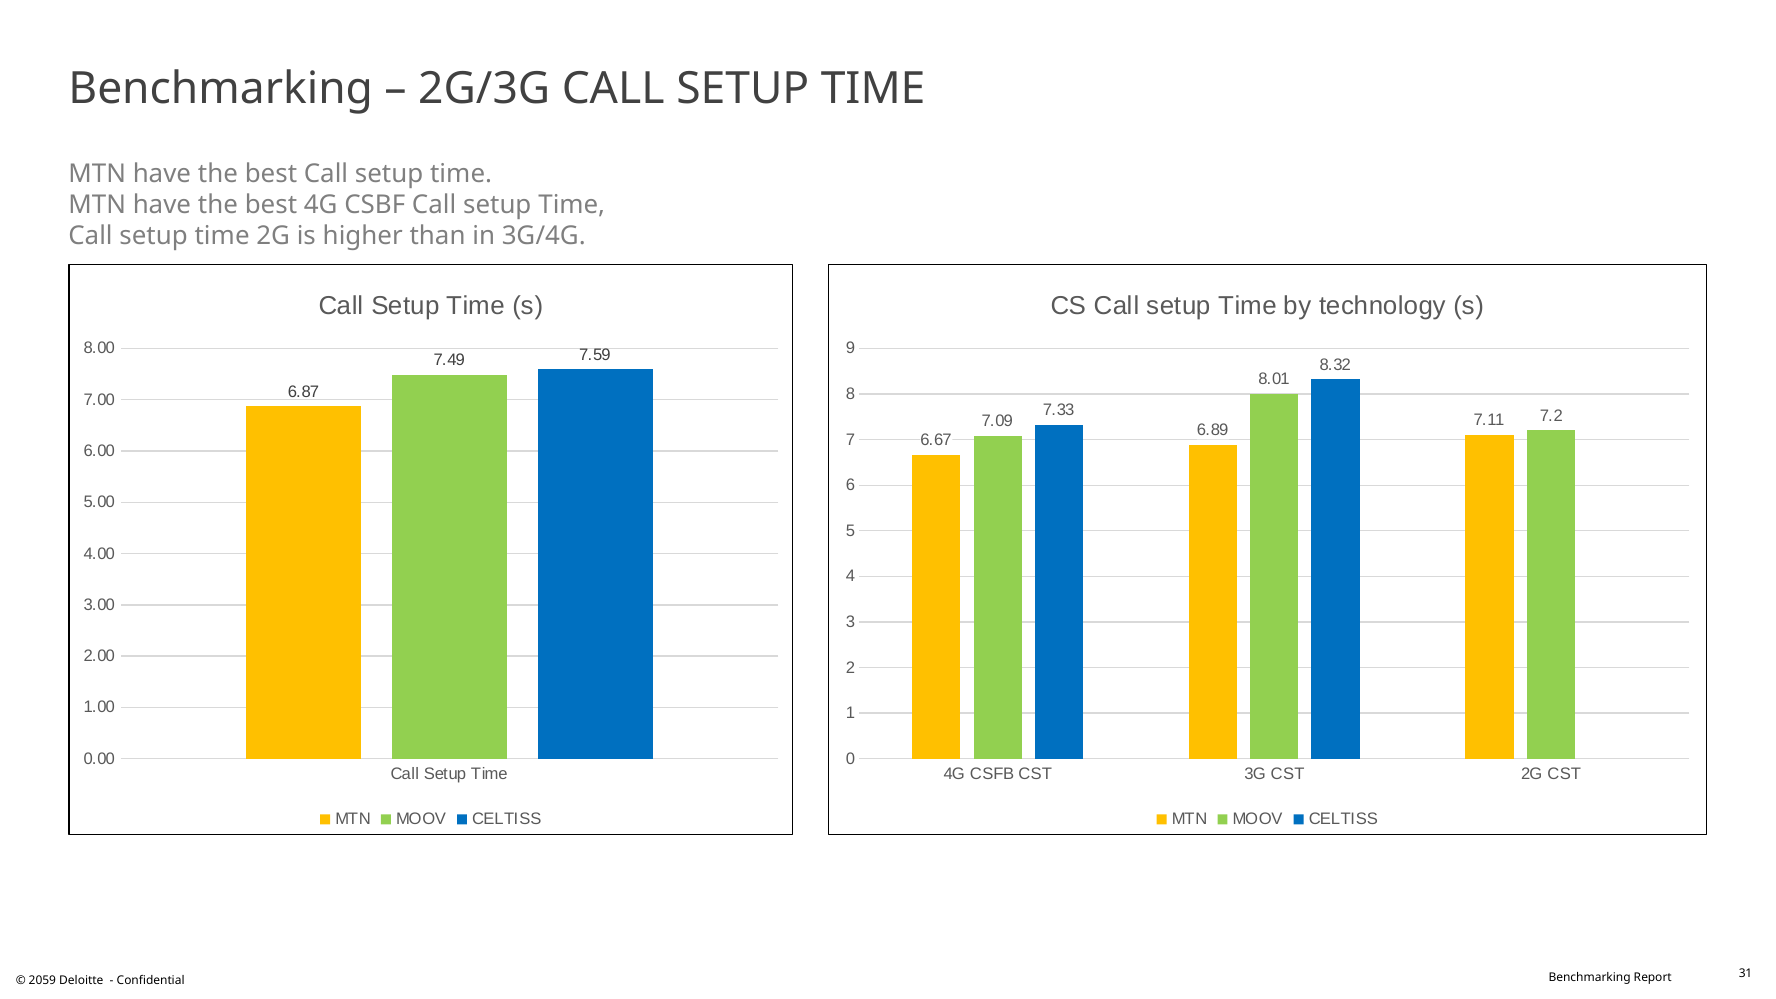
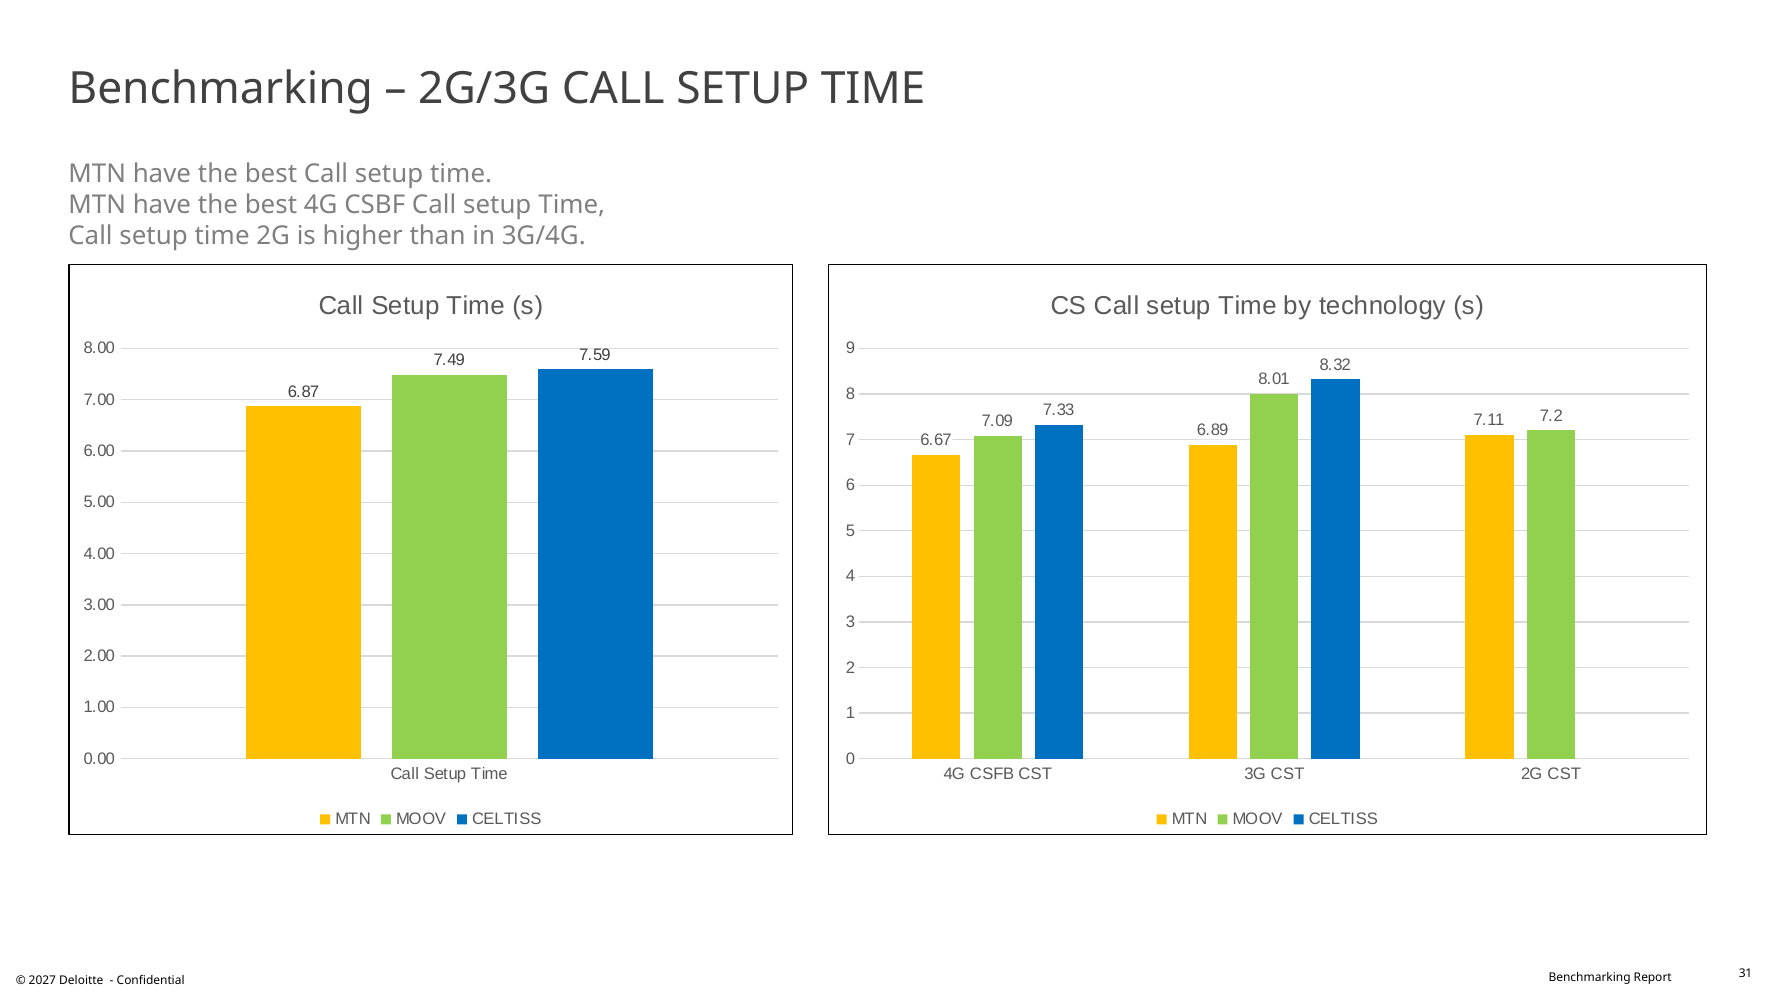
2059: 2059 -> 2027 (42, 981)
